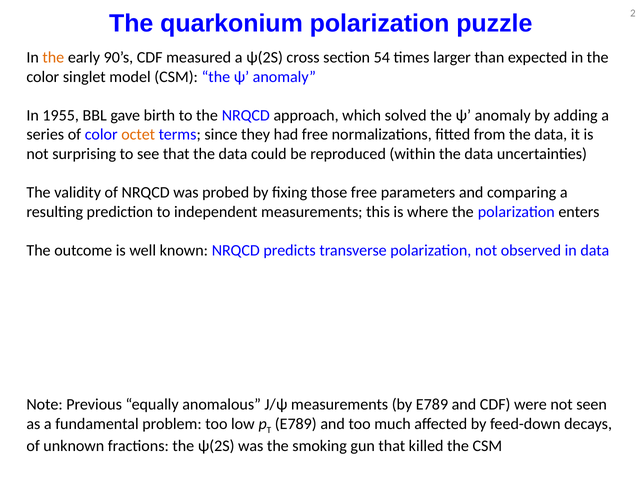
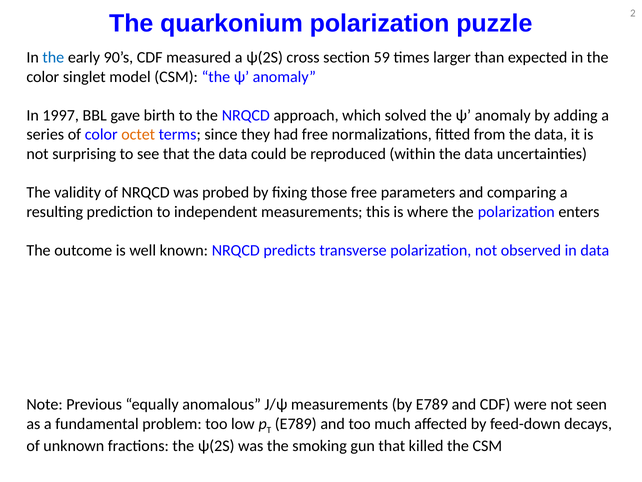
the colour: orange -> blue (53, 57)
54: 54 -> 59 (382, 57)
1955: 1955 -> 1997 (61, 115)
